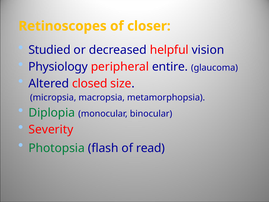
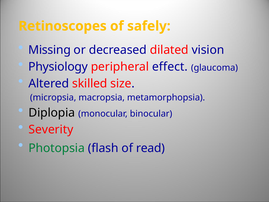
closer: closer -> safely (149, 26)
Studied: Studied -> Missing (50, 50)
helpful: helpful -> dilated (169, 50)
entire: entire -> effect (170, 67)
closed: closed -> skilled (90, 83)
Diplopia colour: green -> black (52, 113)
